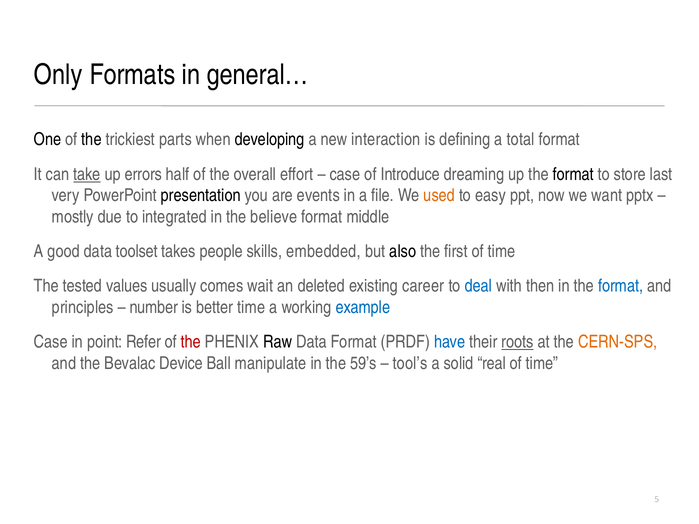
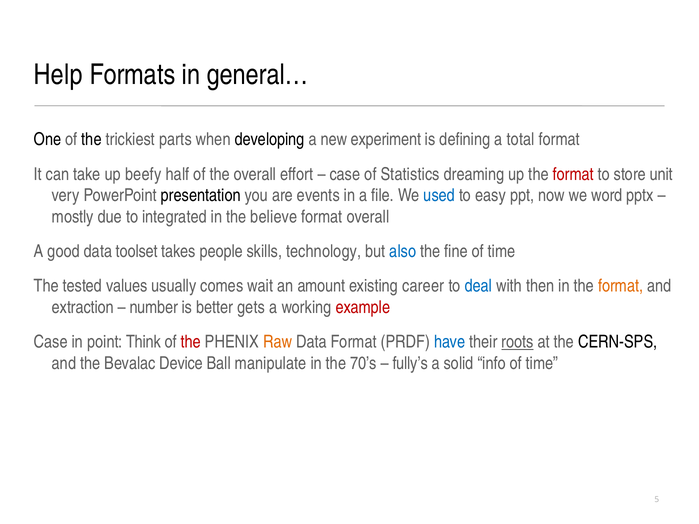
Only: Only -> Help (58, 75)
interaction: interaction -> experiment (386, 140)
take underline: present -> none (87, 174)
errors: errors -> beefy (143, 174)
Introduce: Introduce -> Statistics (410, 174)
format colour: black -> red (573, 174)
last: last -> unit (661, 174)
used colour: orange -> blue (439, 196)
want: want -> word (607, 196)
format middle: middle -> overall (368, 217)
embedded: embedded -> technology (324, 252)
also colour: black -> blue (403, 252)
first: first -> fine (456, 252)
deleted: deleted -> amount (321, 286)
format colour: blue -> orange (621, 286)
principles: principles -> extraction (83, 308)
better time: time -> gets (251, 308)
example colour: blue -> red (363, 308)
Refer: Refer -> Think (144, 342)
Raw colour: black -> orange (278, 342)
CERN-SPS colour: orange -> black (618, 342)
59’s: 59’s -> 70’s (363, 363)
tool’s: tool’s -> fully’s (410, 363)
real: real -> info (492, 363)
